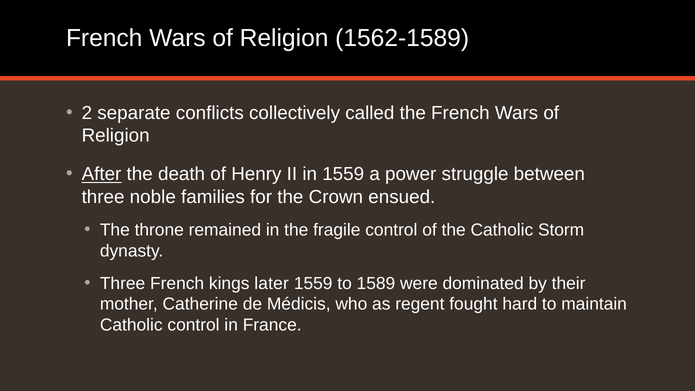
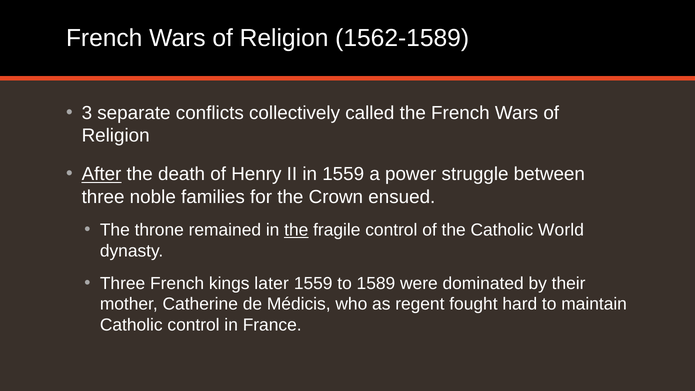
2: 2 -> 3 (87, 113)
the underline: none -> present (296, 230)
Storm: Storm -> World (561, 230)
